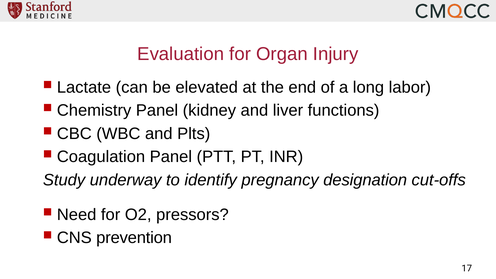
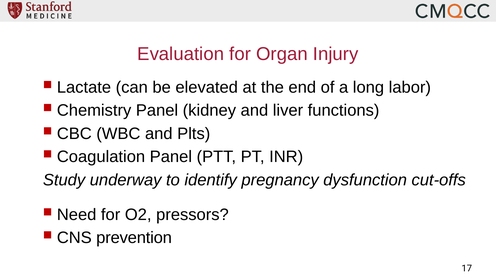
designation: designation -> dysfunction (365, 180)
